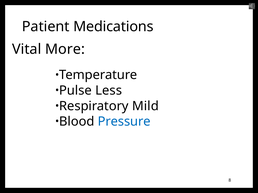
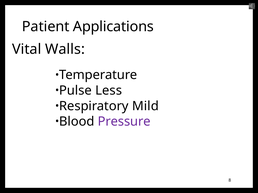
Medications: Medications -> Applications (113, 27)
More: More -> Walls (65, 49)
Pressure colour: blue -> purple (124, 122)
